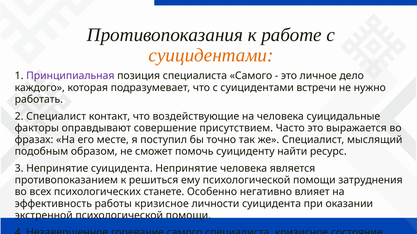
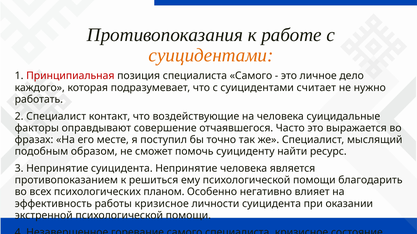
Принципиальная colour: purple -> red (70, 76)
встречи: встречи -> считает (316, 88)
присутствием: присутствием -> отчаявшегося (236, 128)
затруднения: затруднения -> благодарить (370, 181)
станете: станете -> планом (164, 192)
